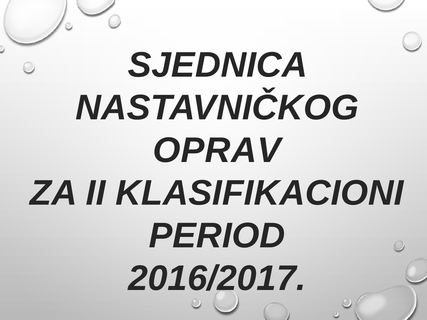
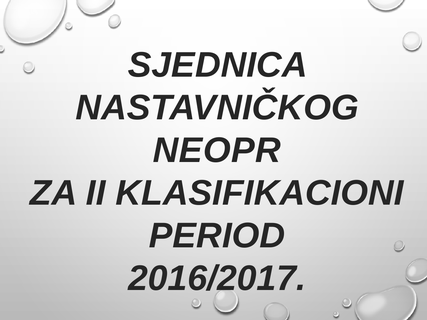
OPRAV: OPRAV -> NEOPR (217, 150)
